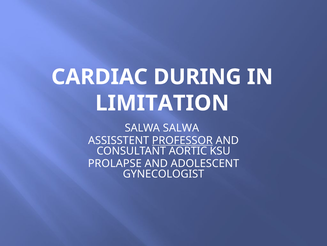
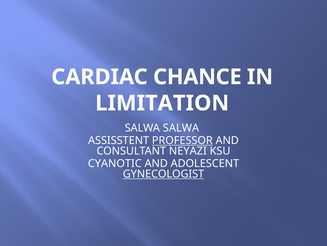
DURING: DURING -> CHANCE (197, 77)
AORTIC: AORTIC -> NEYAZI (188, 151)
PROLAPSE: PROLAPSE -> CYANOTIC (115, 163)
GYNECOLOGIST underline: none -> present (163, 174)
